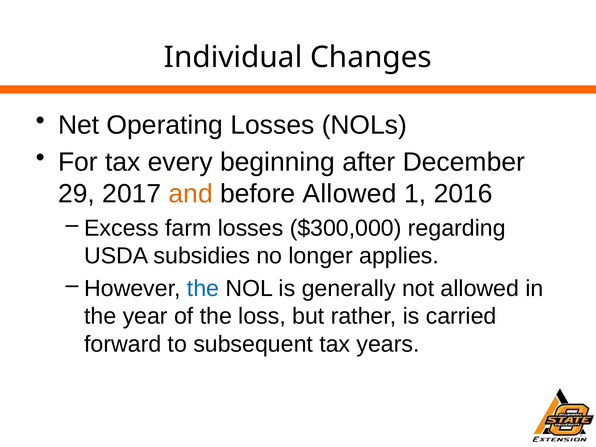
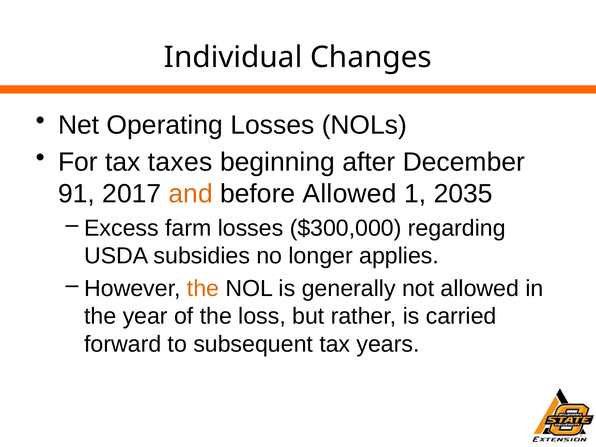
every: every -> taxes (180, 162)
29: 29 -> 91 (77, 194)
2016: 2016 -> 2035 (463, 194)
the colour: blue -> orange (203, 288)
